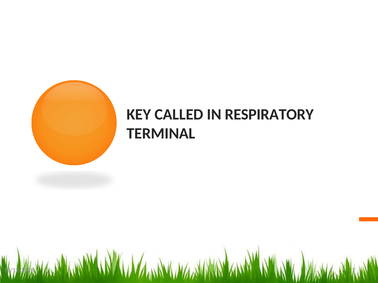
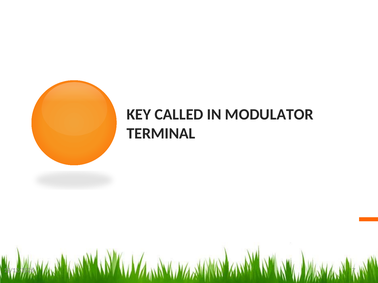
RESPIRATORY: RESPIRATORY -> MODULATOR (269, 115)
